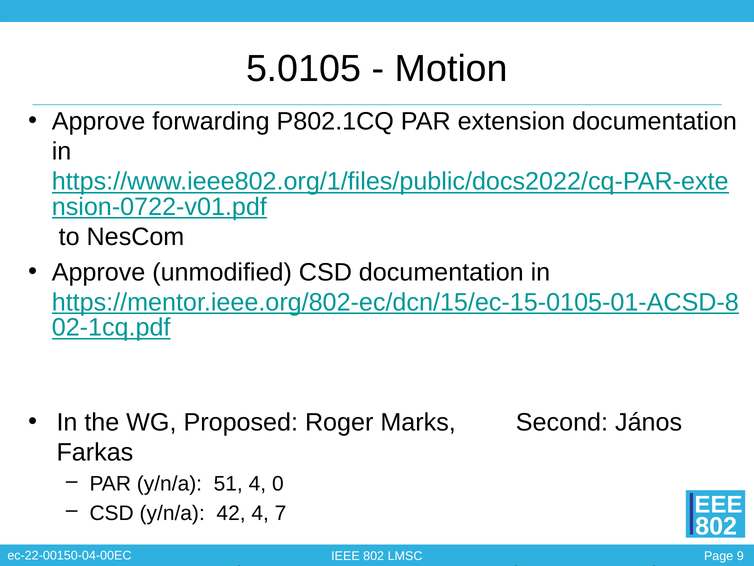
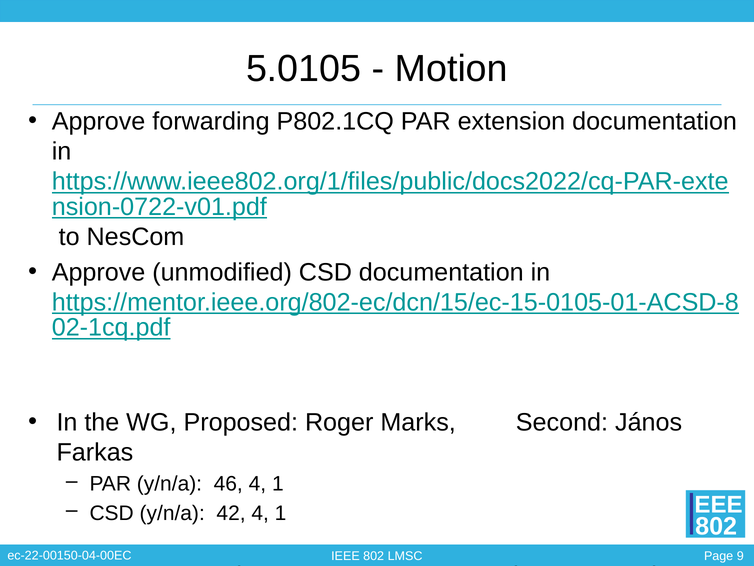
51: 51 -> 46 (228, 484)
0: 0 -> 1 (278, 484)
42 4 7: 7 -> 1 (281, 513)
